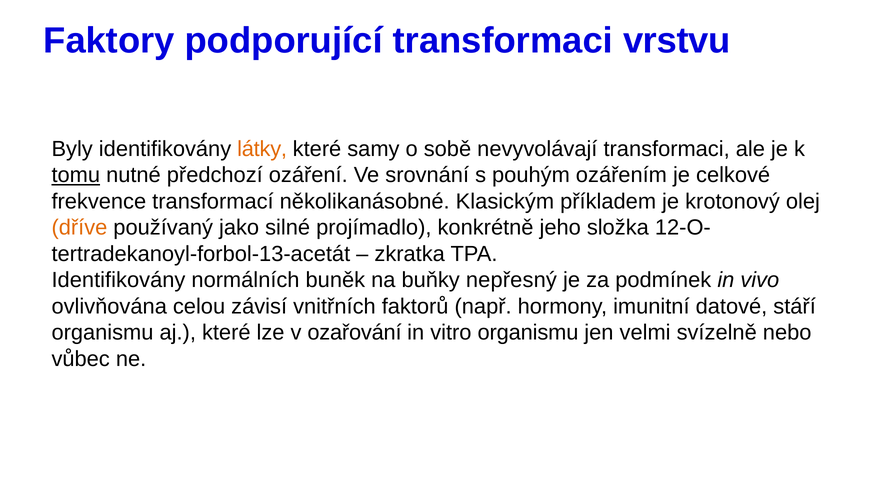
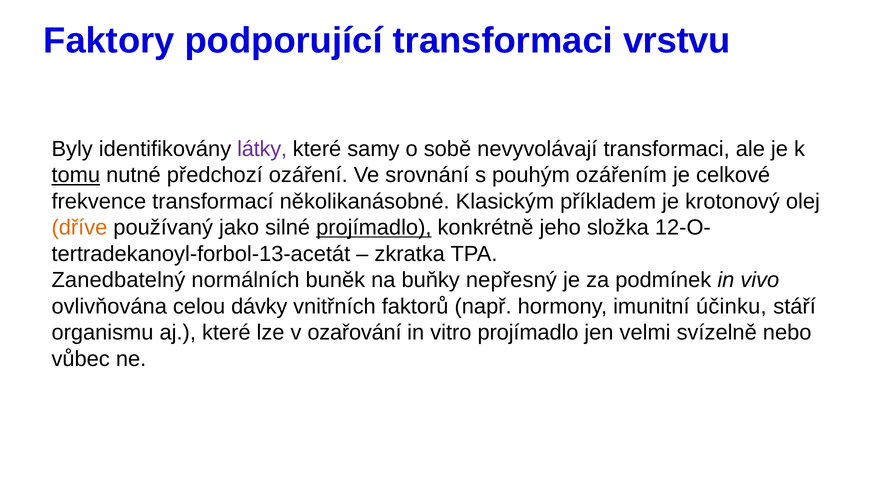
látky colour: orange -> purple (262, 149)
projímadlo underline: none -> present (374, 227)
Identifikovány: Identifikovány -> Zanedbatelný (118, 280)
závisí: závisí -> dávky (259, 306)
datové: datové -> účinku (731, 306)
vitro organismu: organismu -> projímadlo (528, 332)
